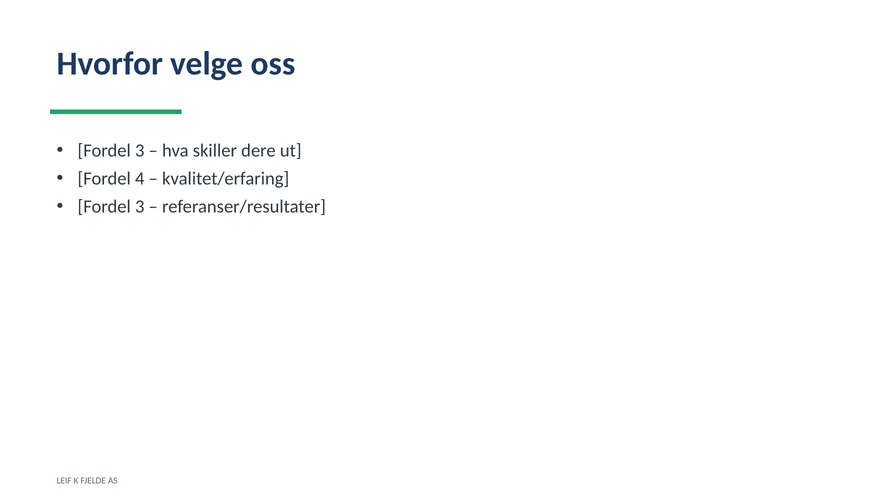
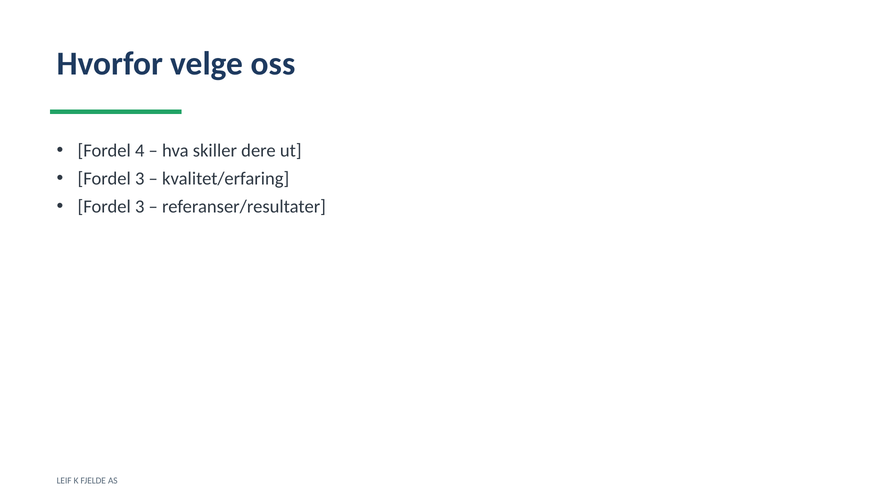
3: 3 -> 4 (140, 151)
4: 4 -> 3 (140, 179)
